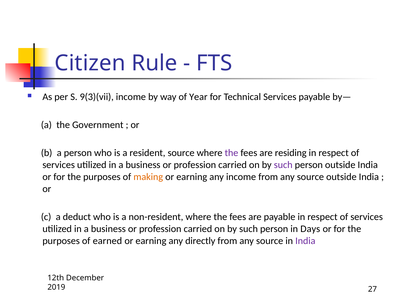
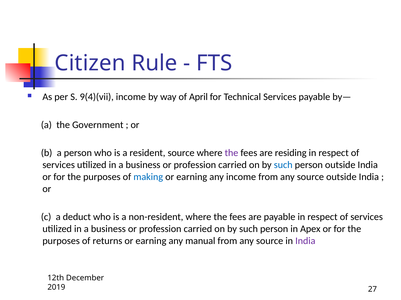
9(3)(vii: 9(3)(vii -> 9(4)(vii (97, 97)
Year: Year -> April (198, 97)
such colour: purple -> blue (283, 165)
making colour: orange -> blue (148, 177)
Days: Days -> Apex (310, 230)
earned: earned -> returns (107, 242)
directly: directly -> manual (200, 242)
